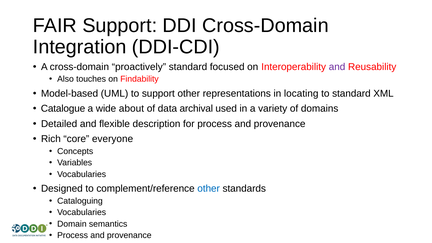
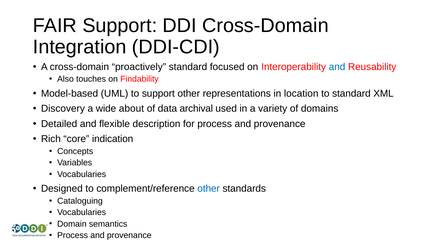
and colour: purple -> blue (337, 67)
locating: locating -> location (301, 93)
Catalogue: Catalogue -> Discovery (63, 109)
everyone: everyone -> indication (113, 139)
